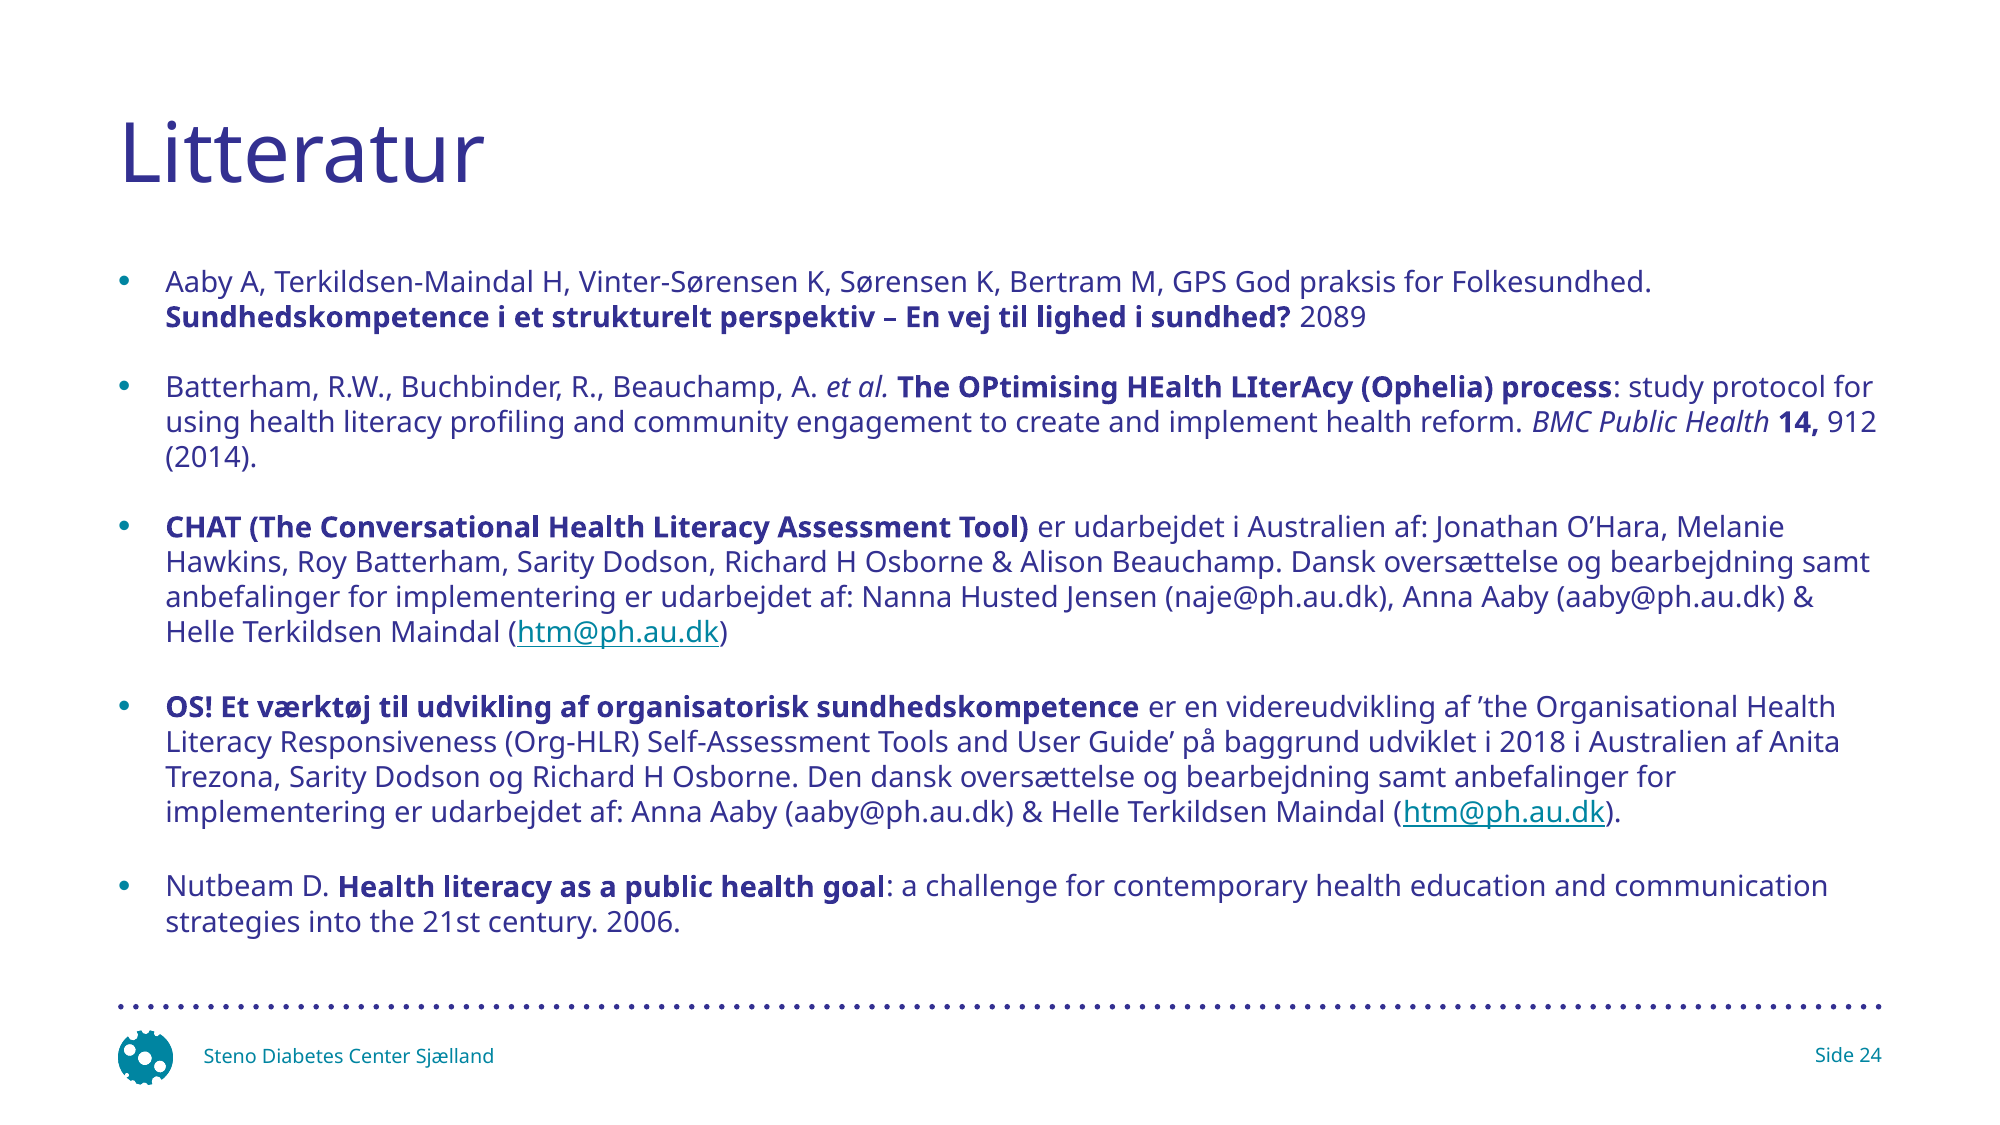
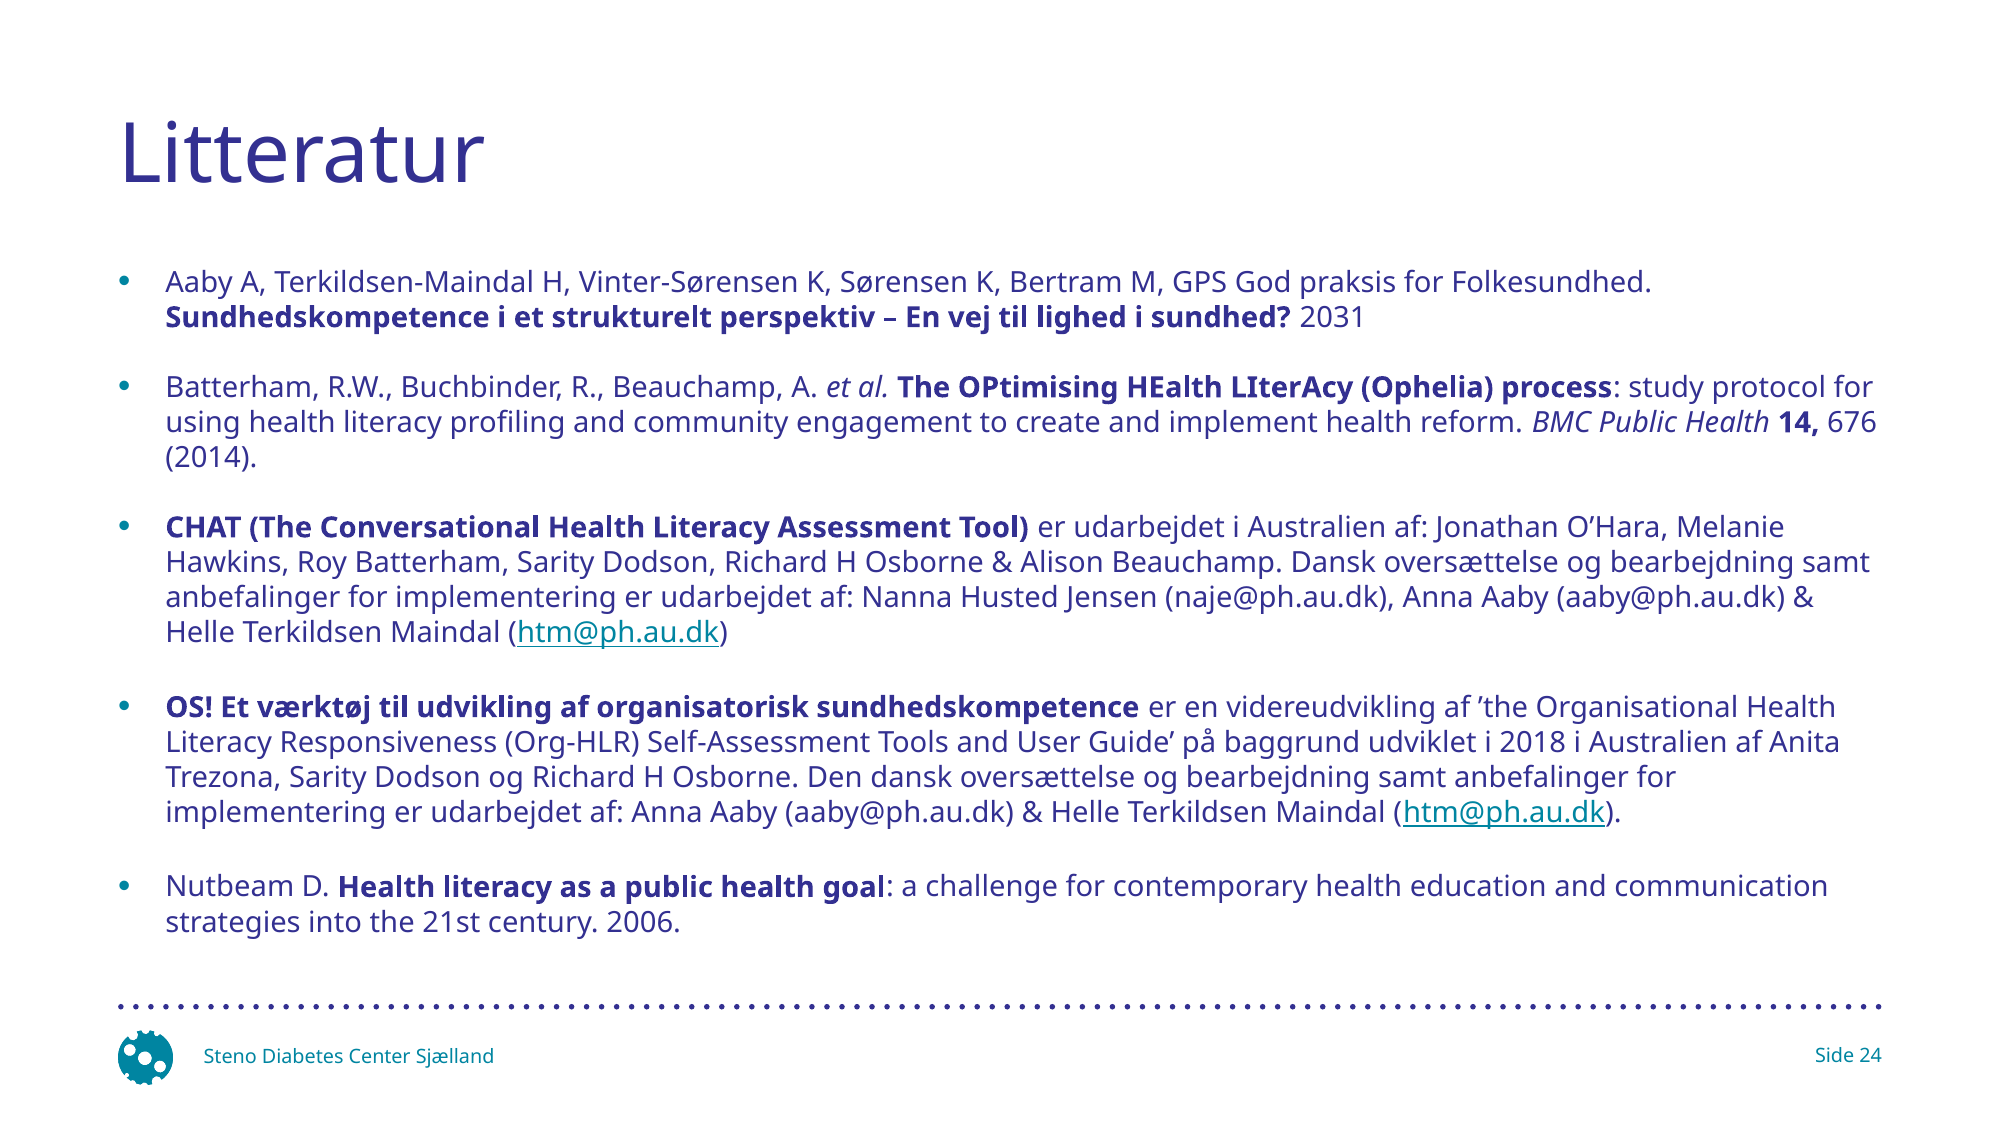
2089: 2089 -> 2031 (1333, 318)
912: 912 -> 676 (1852, 423)
